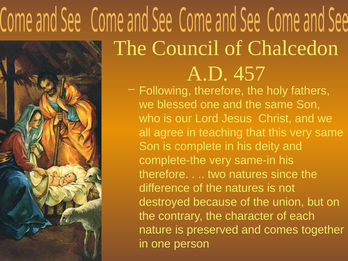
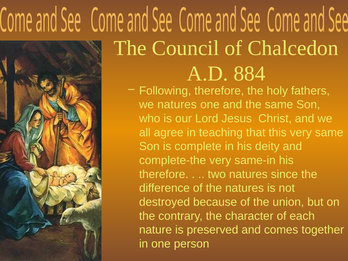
457: 457 -> 884 (249, 74)
we blessed: blessed -> natures (177, 105)
